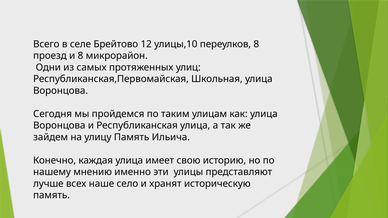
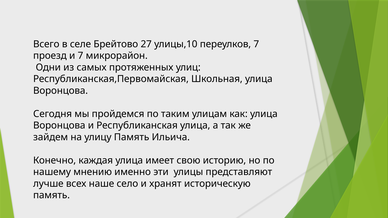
12: 12 -> 27 (146, 44)
переулков 8: 8 -> 7 (256, 44)
и 8: 8 -> 7 (81, 56)
